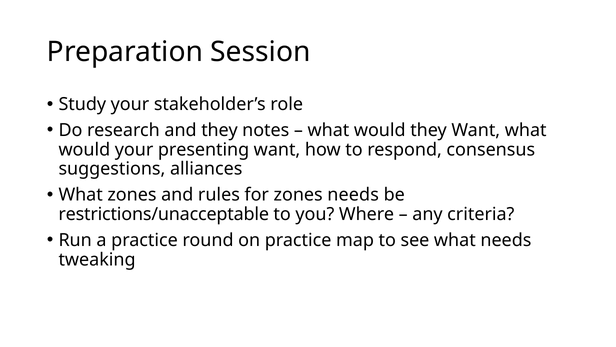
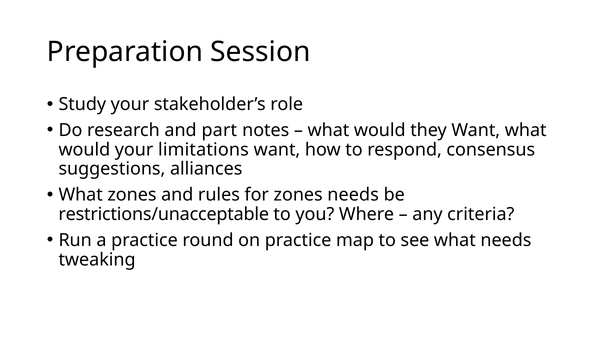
and they: they -> part (219, 130)
presenting: presenting -> limitations (203, 149)
